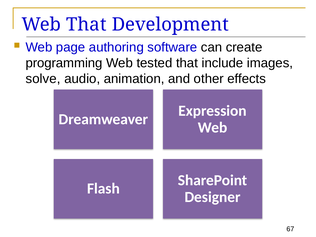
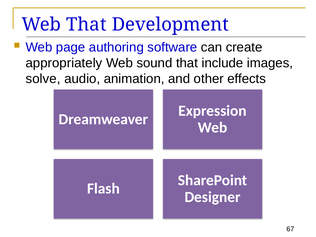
programming: programming -> appropriately (64, 63)
tested: tested -> sound (154, 63)
